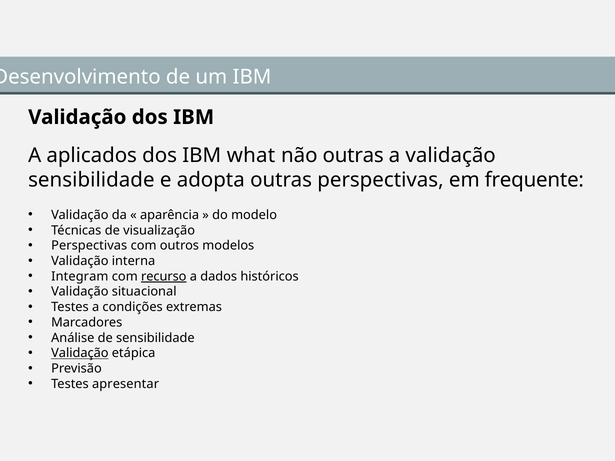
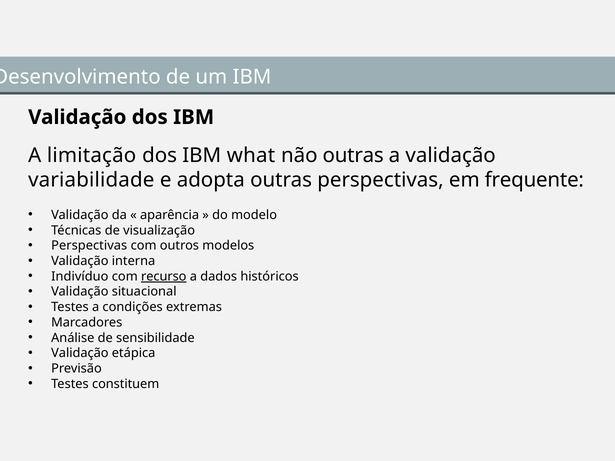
aplicados: aplicados -> limitação (92, 156)
sensibilidade: sensibilidade -> variabilidade (91, 180)
Integram: Integram -> Indivíduo (80, 277)
Validação underline: present -> none (80, 353)
apresentar: apresentar -> constituem (126, 384)
